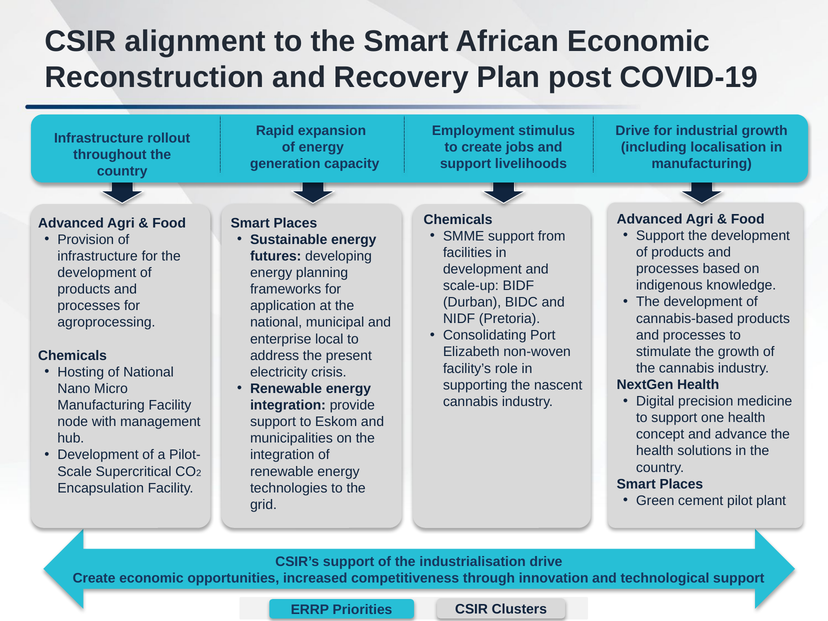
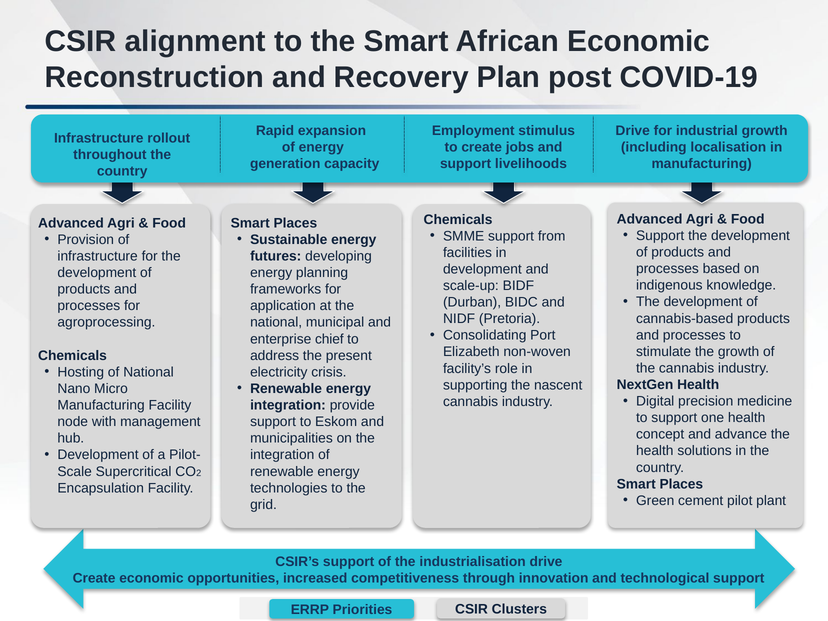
local: local -> chief (329, 339)
